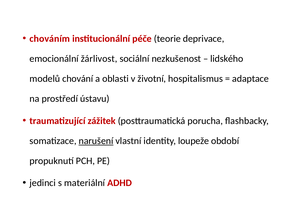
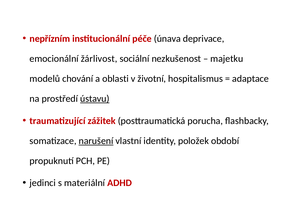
chováním: chováním -> nepřízním (50, 39)
teorie: teorie -> únava (167, 39)
lidského: lidského -> majetku (227, 59)
ústavu underline: none -> present (95, 99)
loupeže: loupeže -> položek (193, 141)
